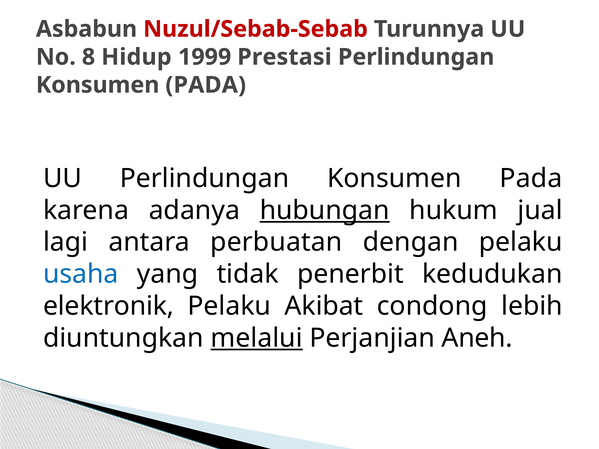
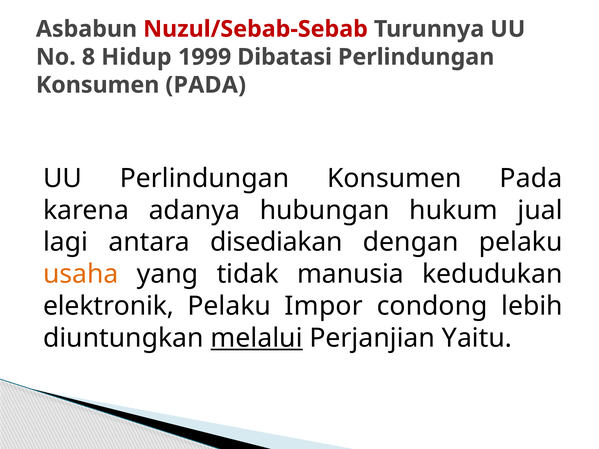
Prestasi: Prestasi -> Dibatasi (285, 57)
hubungan underline: present -> none (325, 210)
perbuatan: perbuatan -> disediakan (276, 242)
usaha colour: blue -> orange (81, 274)
penerbit: penerbit -> manusia (350, 274)
Akibat: Akibat -> Impor (324, 306)
Aneh: Aneh -> Yaitu (477, 338)
